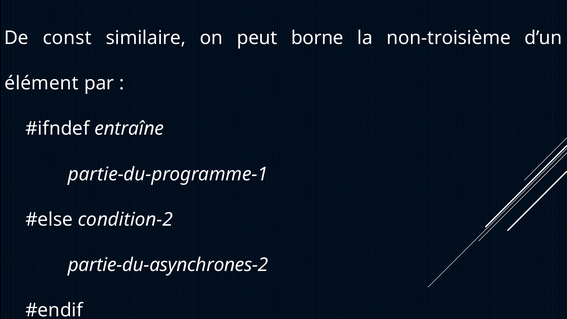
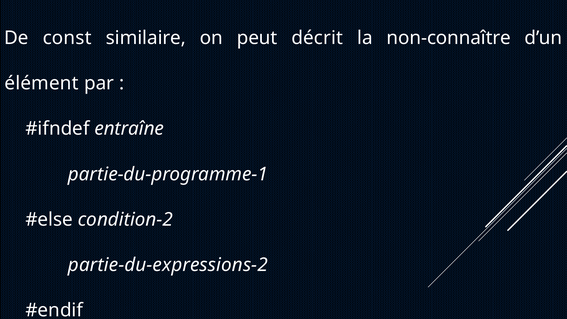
borne: borne -> décrit (317, 38)
non-troisième: non-troisième -> non-connaître (449, 38)
partie-du-asynchrones-2: partie-du-asynchrones-2 -> partie-du-expressions-2 (168, 265)
